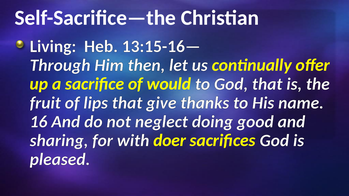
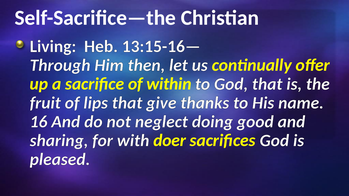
would: would -> within (169, 84)
